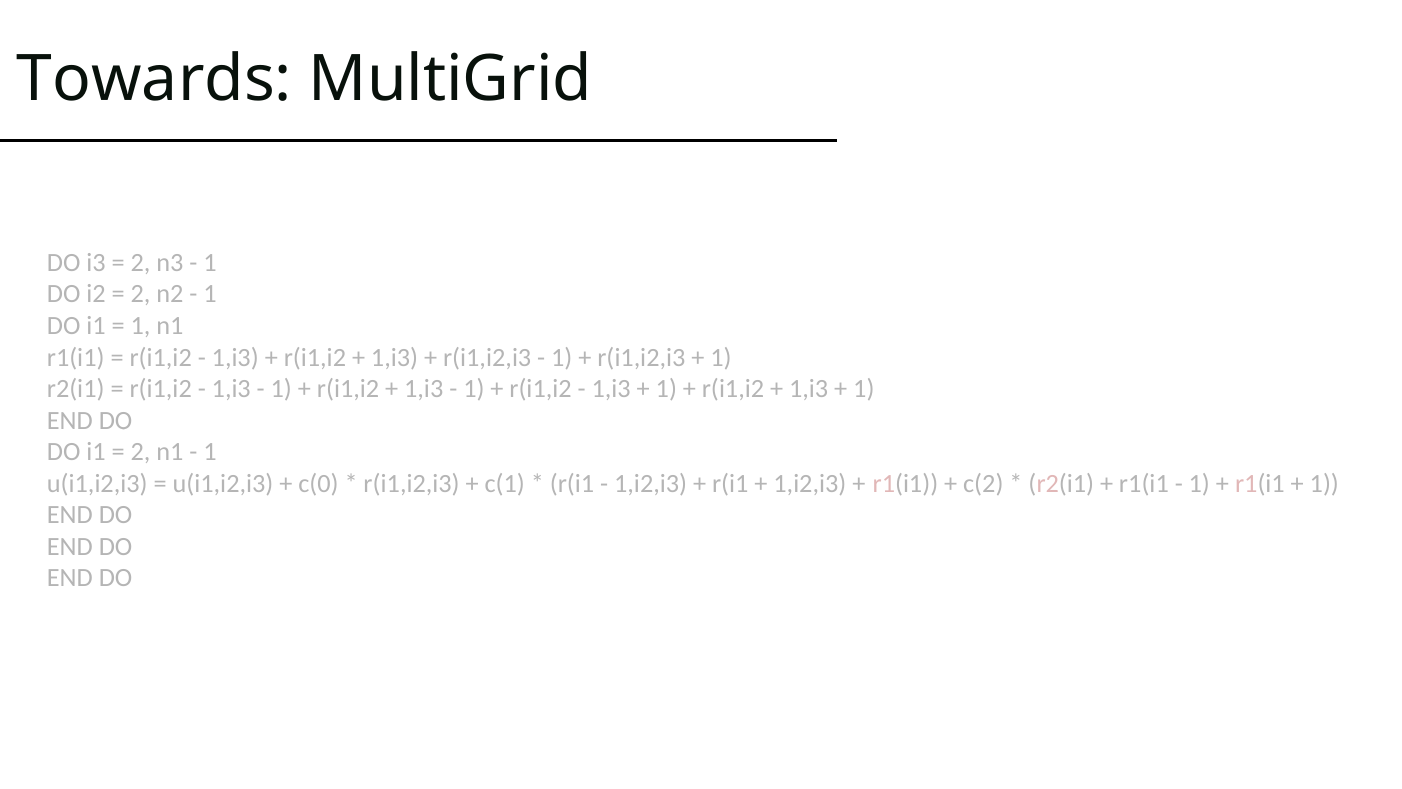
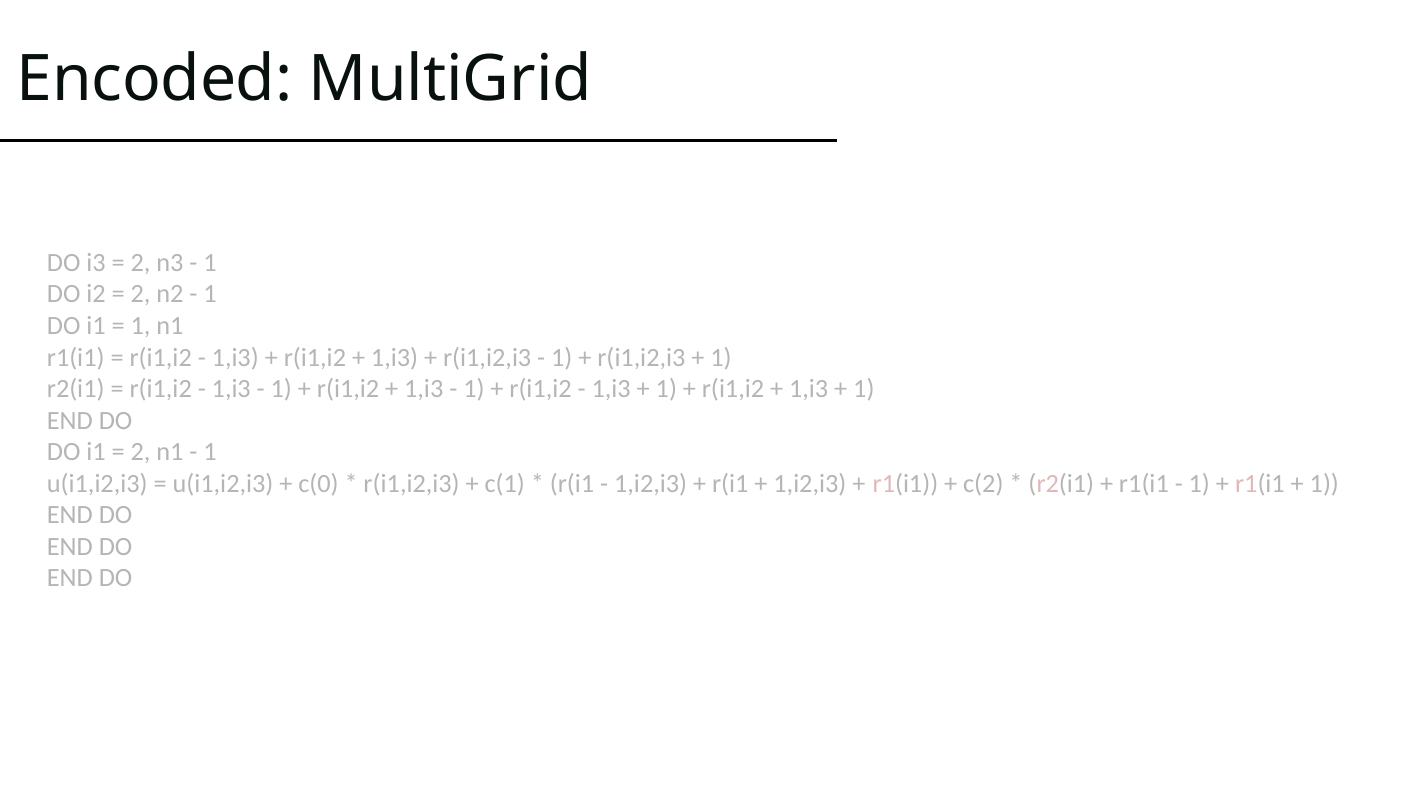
Towards: Towards -> Encoded (155, 79)
